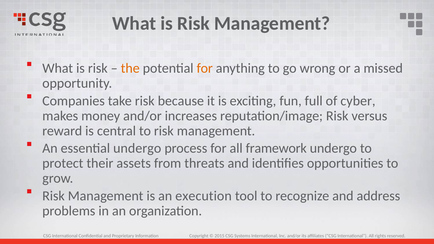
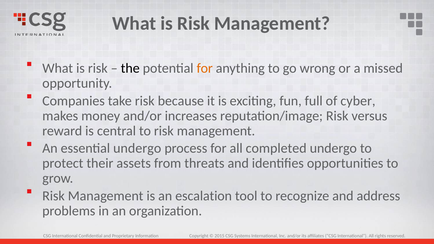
the colour: orange -> black (130, 68)
framework: framework -> completed (276, 148)
execution: execution -> escalation (204, 196)
